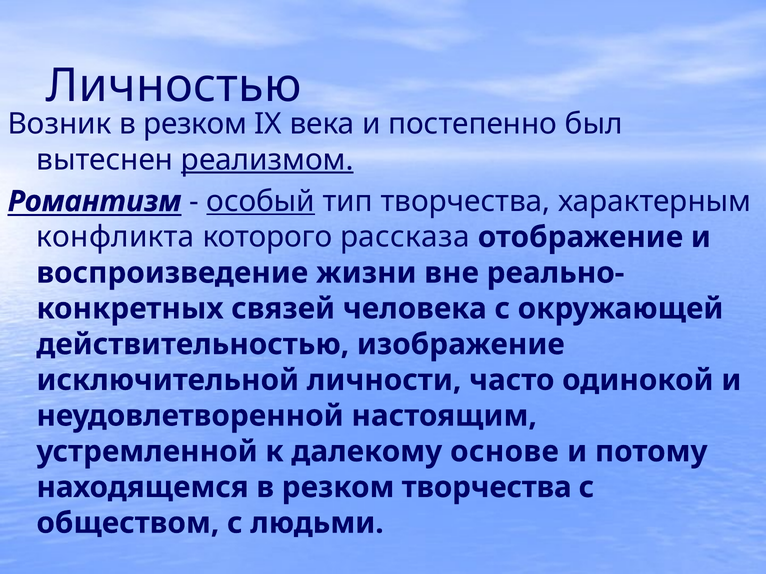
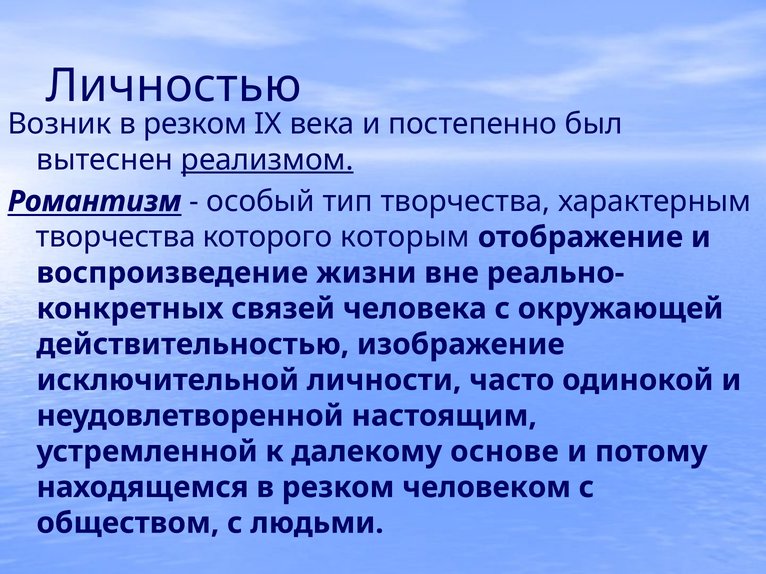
особый underline: present -> none (261, 202)
конфликта: конфликта -> творчества (116, 237)
рассказа: рассказа -> которым (405, 237)
резком творчества: творчества -> человеком (487, 488)
